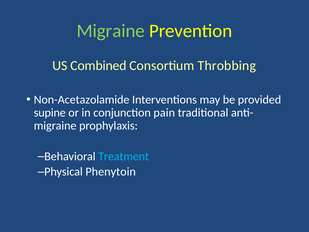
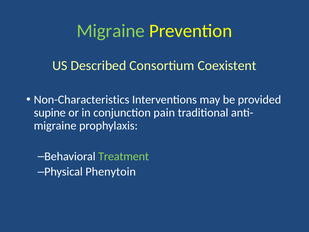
Combined: Combined -> Described (98, 66)
Throbbing: Throbbing -> Coexistent (227, 66)
Non-Acetazolamide: Non-Acetazolamide -> Non-Characteristics (82, 99)
Treatment colour: light blue -> light green (124, 156)
